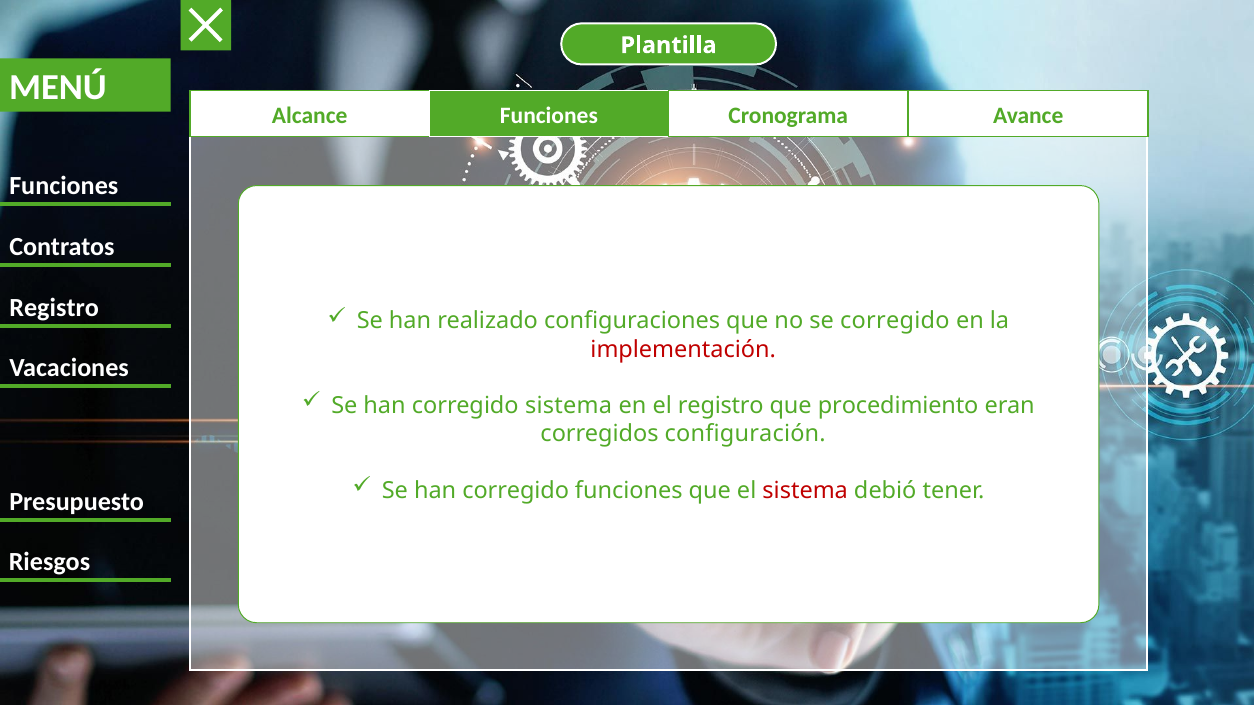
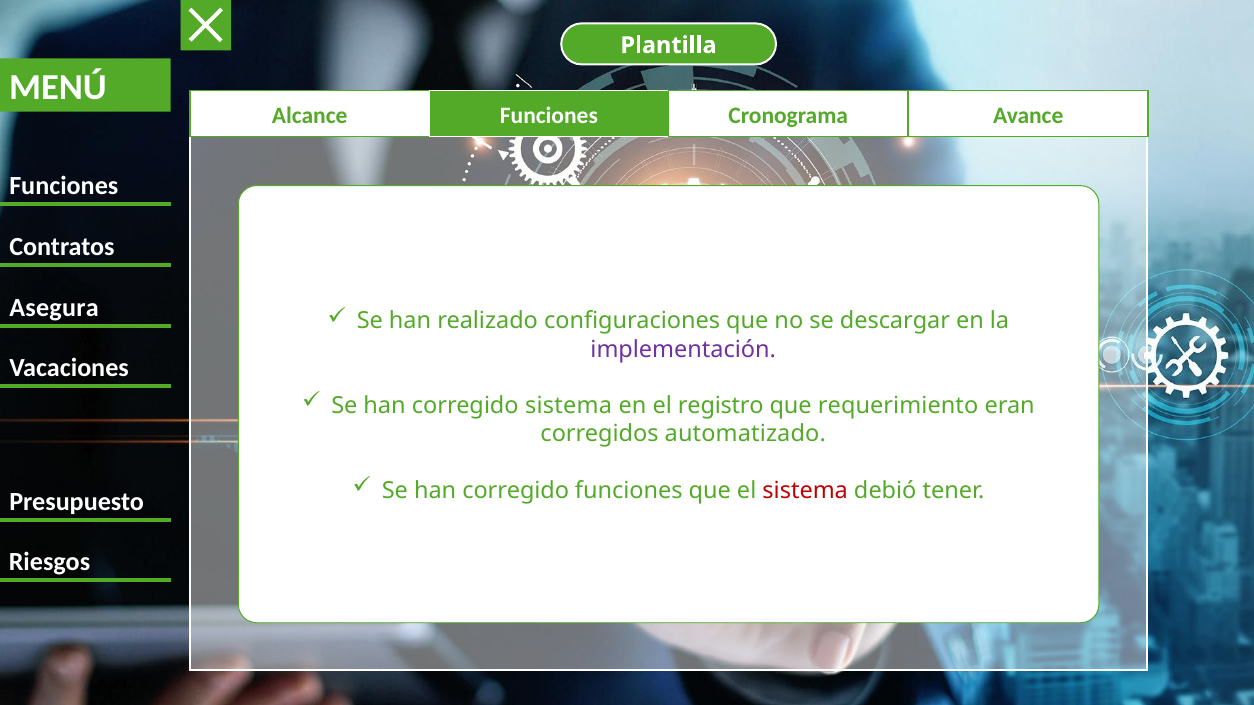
Registro: Registro -> Asegura (54, 308)
se corregido: corregido -> descargar (895, 321)
implementación colour: red -> purple (683, 350)
procedimiento: procedimiento -> requerimiento (898, 406)
configuración: configuración -> automatizado (745, 434)
